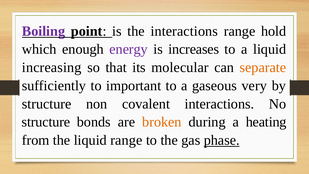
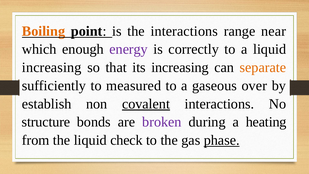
Boiling colour: purple -> orange (44, 31)
hold: hold -> near (274, 31)
increases: increases -> correctly (194, 49)
its molecular: molecular -> increasing (180, 67)
important: important -> measured (134, 86)
very: very -> over (254, 86)
structure: structure -> establish (47, 104)
covalent underline: none -> present (146, 104)
broken colour: orange -> purple (162, 122)
liquid range: range -> check (126, 140)
